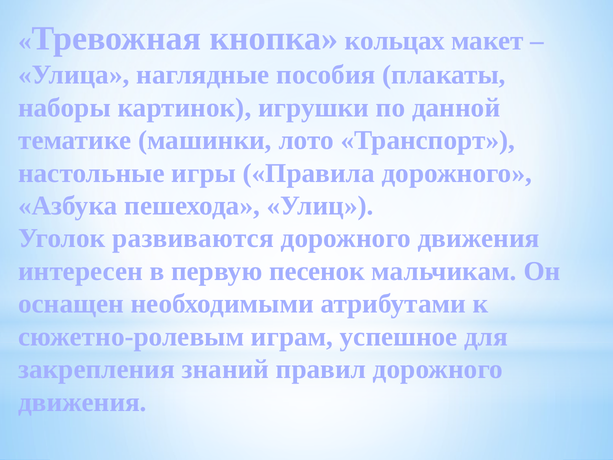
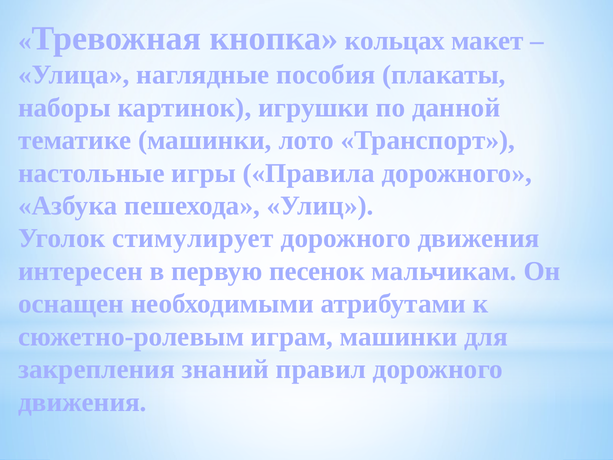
развиваются: развиваются -> стимулирует (193, 238)
играм успешное: успешное -> машинки (399, 336)
